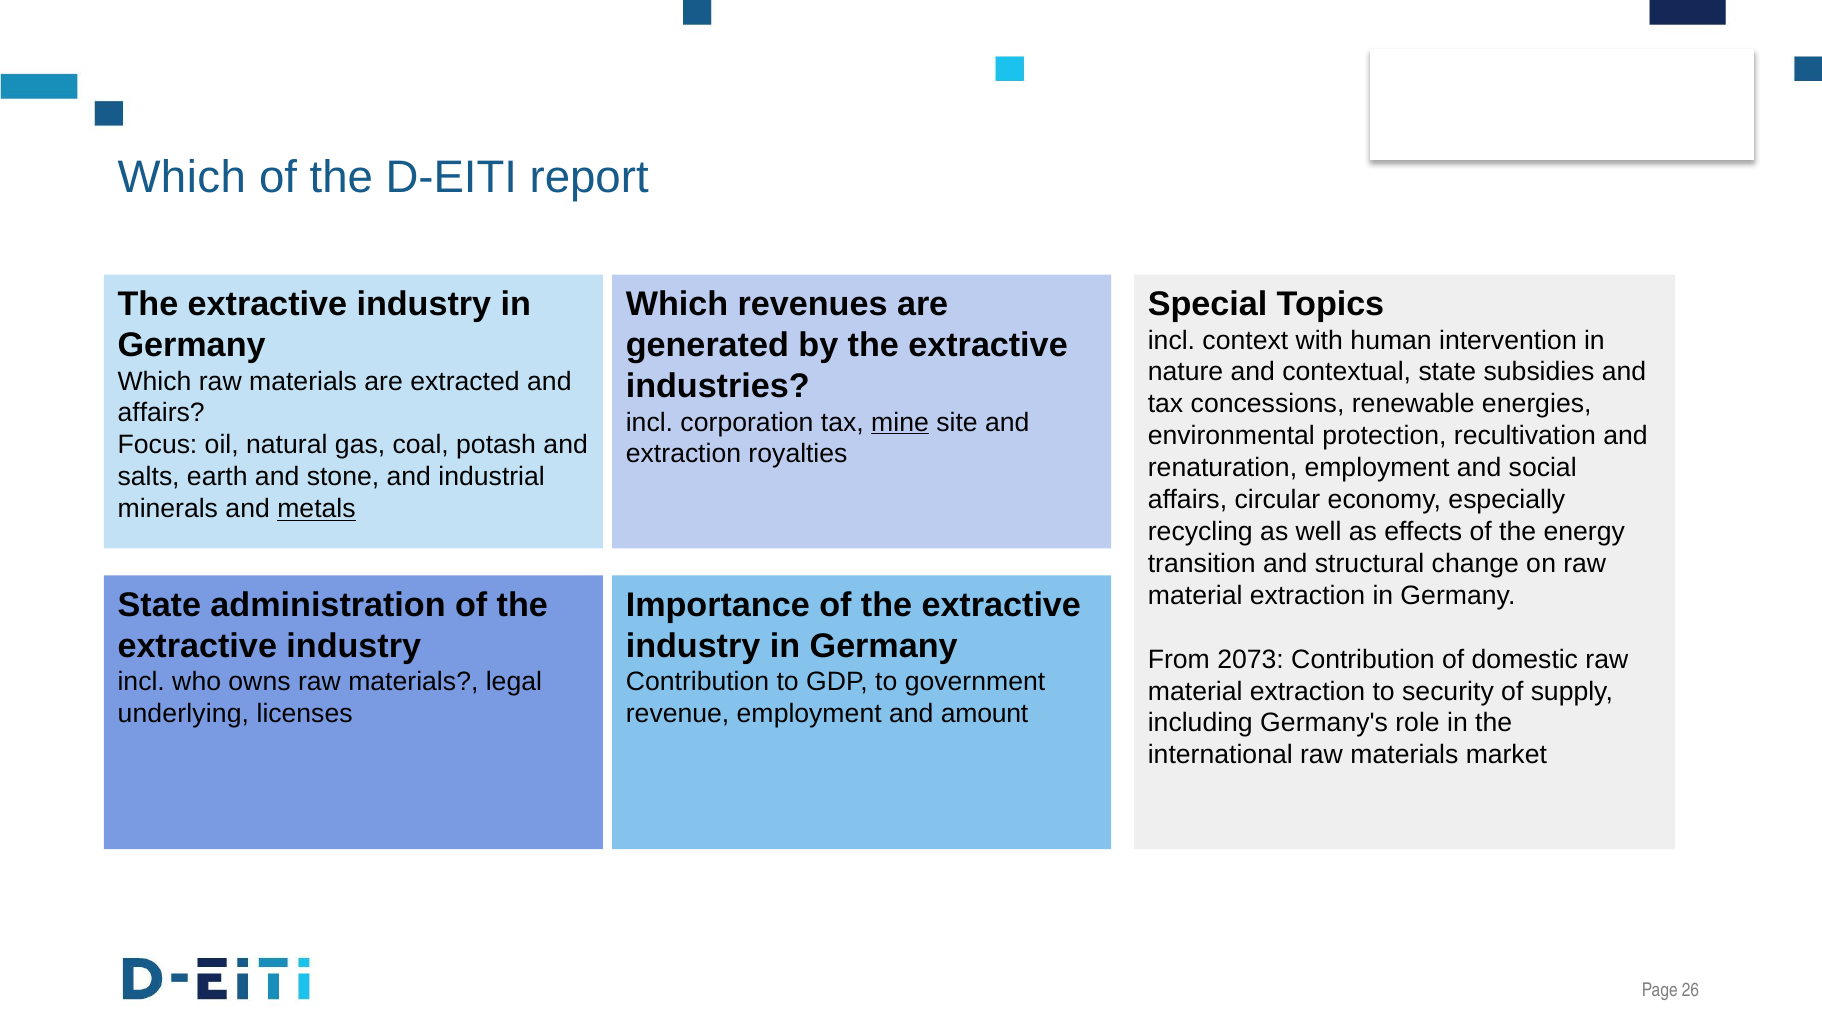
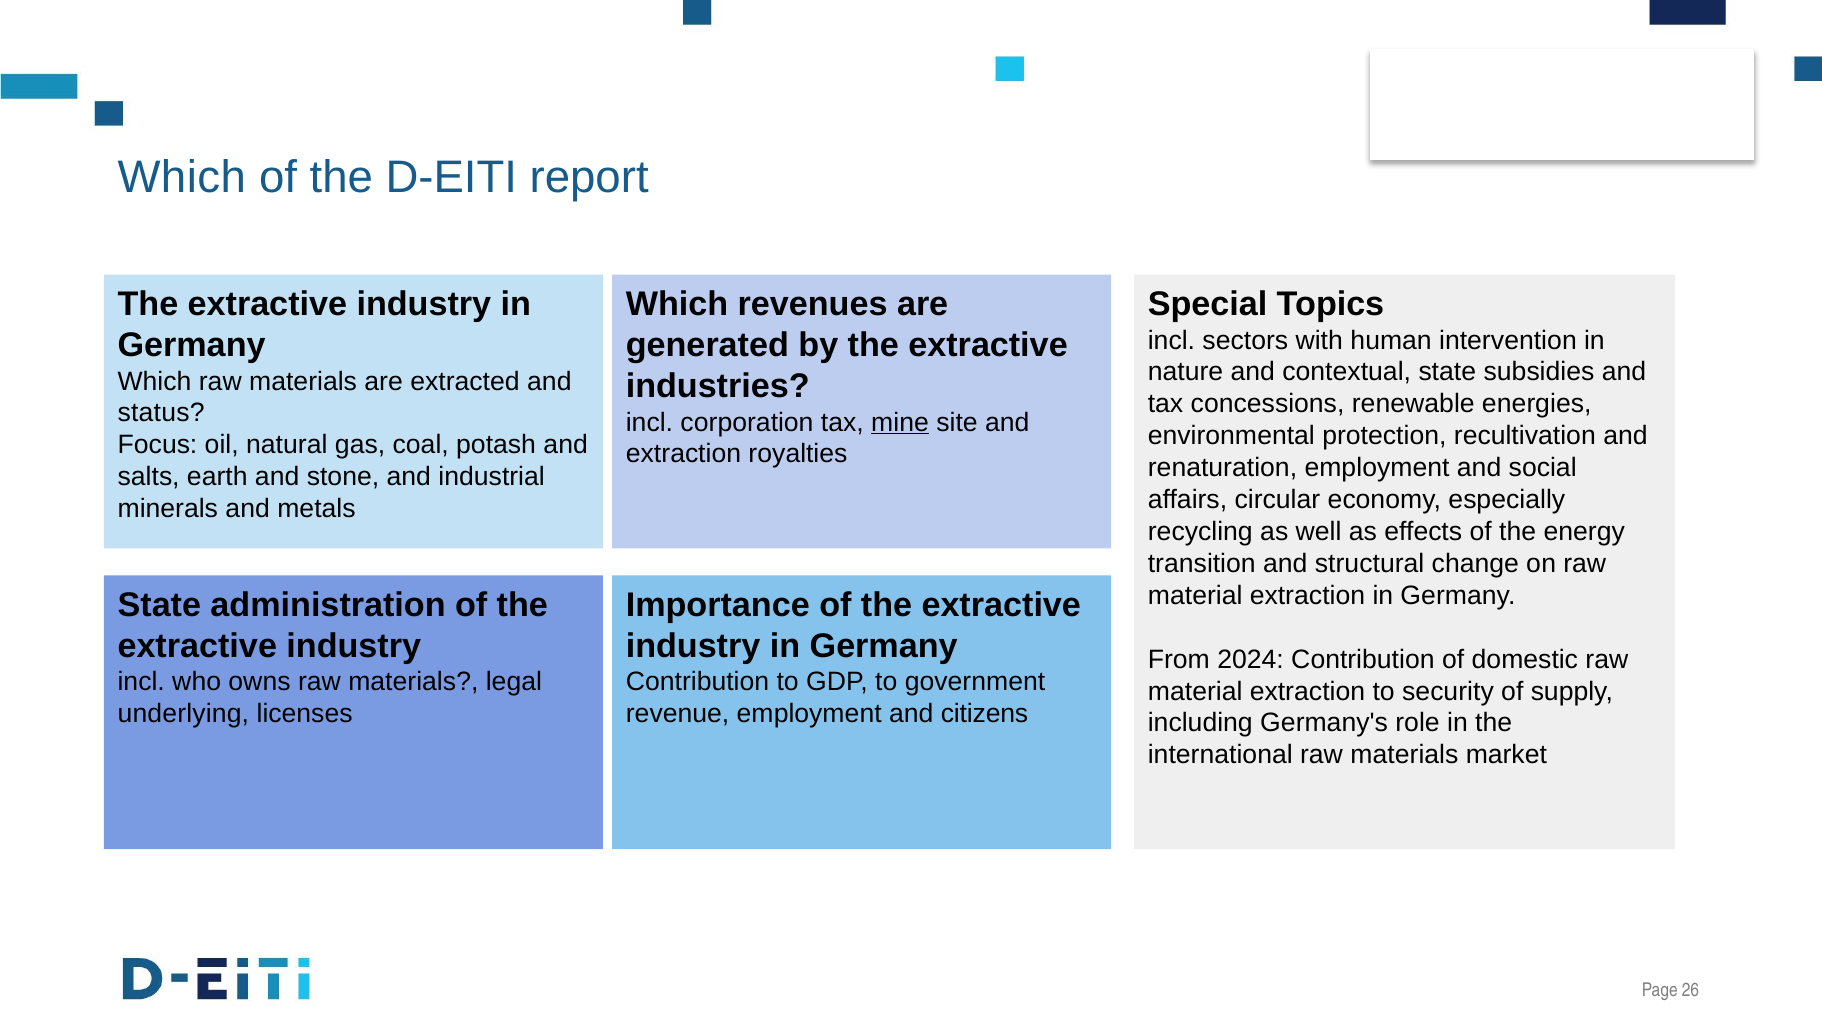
context: context -> sectors (1245, 340)
affairs: affairs -> status (161, 413)
metals underline: present -> none (316, 509)
2073: 2073 -> 2024 (1251, 659)
amount: amount -> citizens (985, 714)
